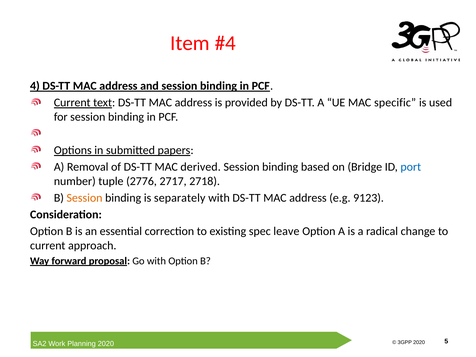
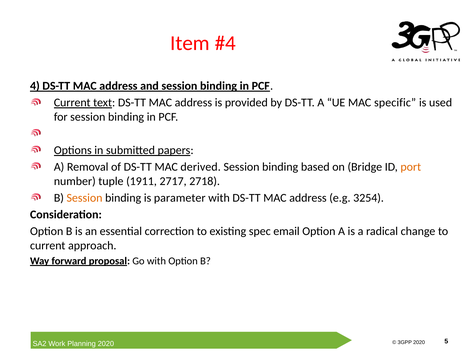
port colour: blue -> orange (411, 167)
2776: 2776 -> 1911 (141, 181)
separately: separately -> parameter (180, 198)
9123: 9123 -> 3254 (369, 198)
leave: leave -> email (287, 231)
